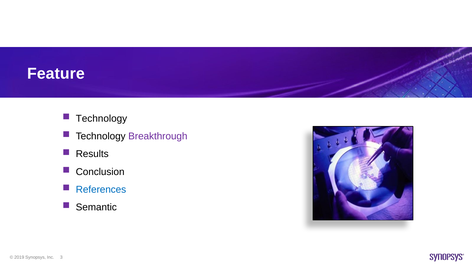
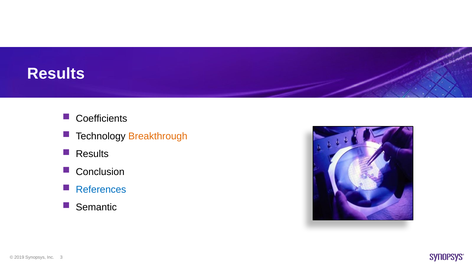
Feature: Feature -> Results (56, 73)
Technology: Technology -> Coefficients (102, 118)
Breakthrough colour: purple -> orange (158, 136)
